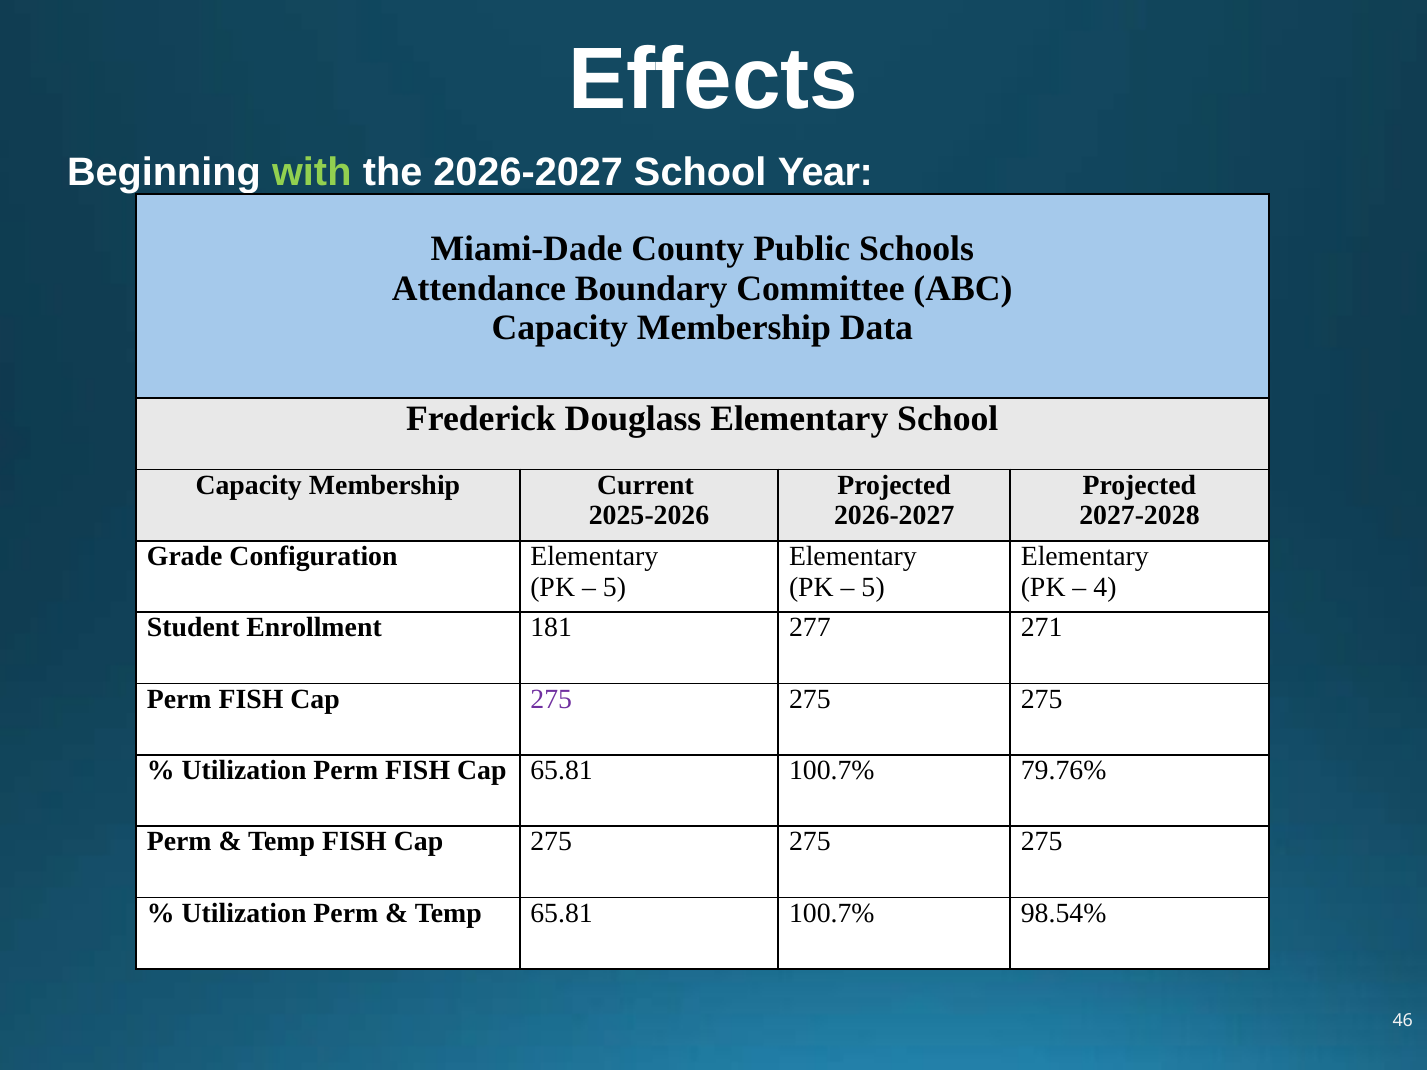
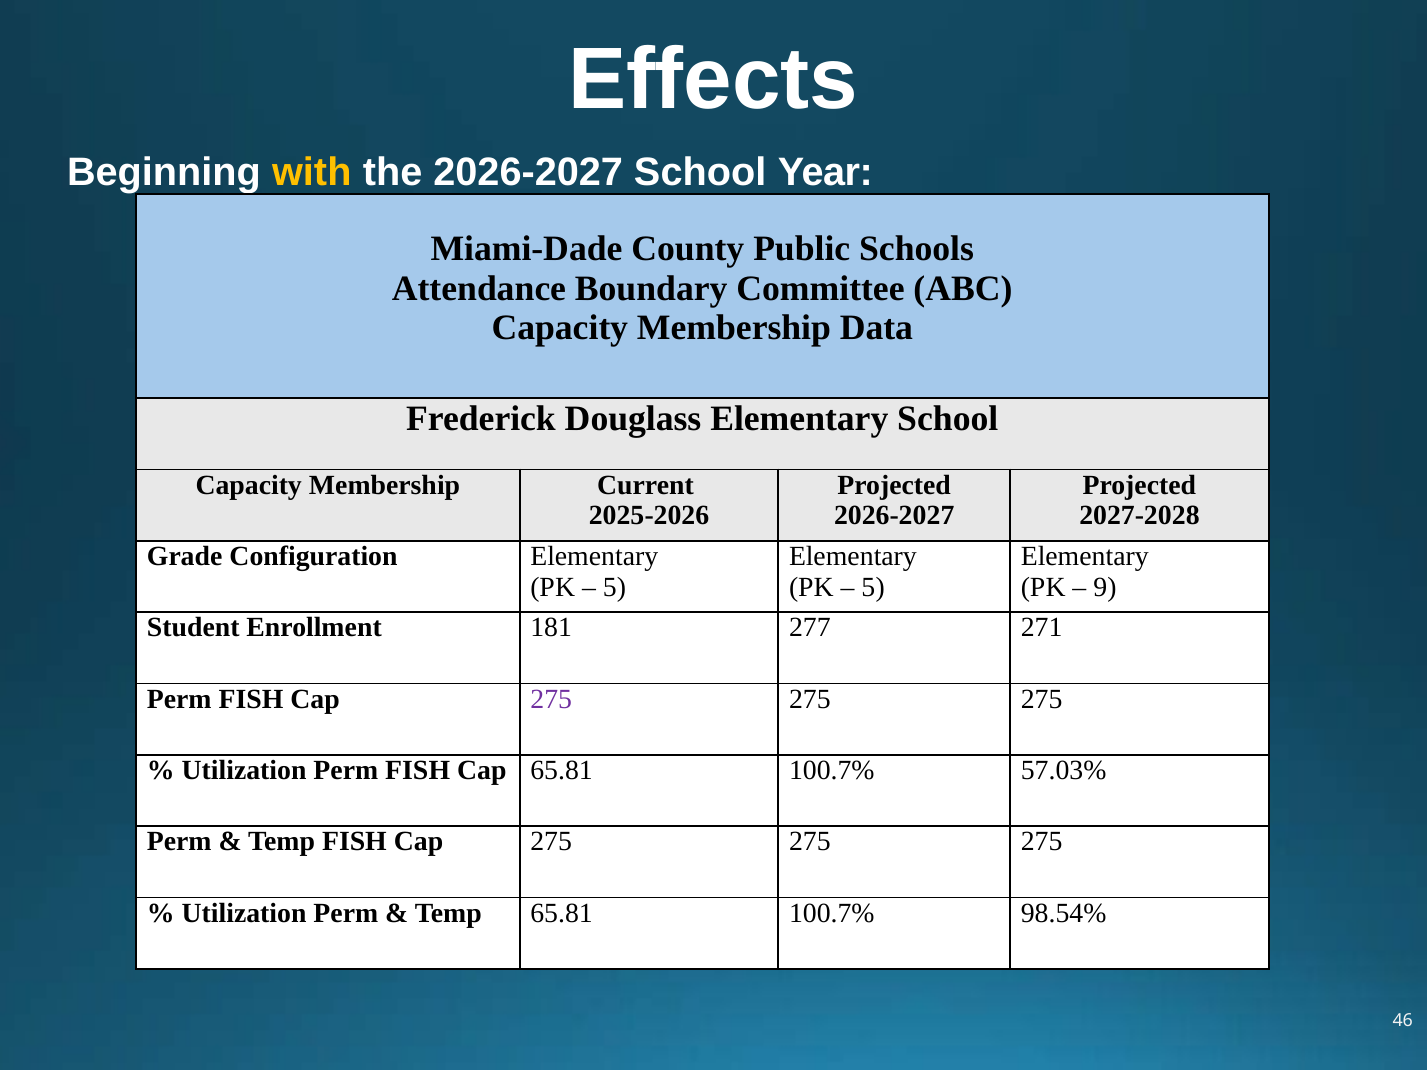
with colour: light green -> yellow (312, 172)
4: 4 -> 9 (1105, 587)
79.76%: 79.76% -> 57.03% (1064, 771)
